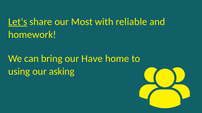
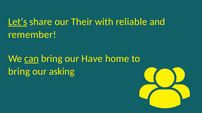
Most: Most -> Their (82, 22)
homework: homework -> remember (32, 35)
can underline: none -> present (32, 59)
using: using -> bring (19, 72)
